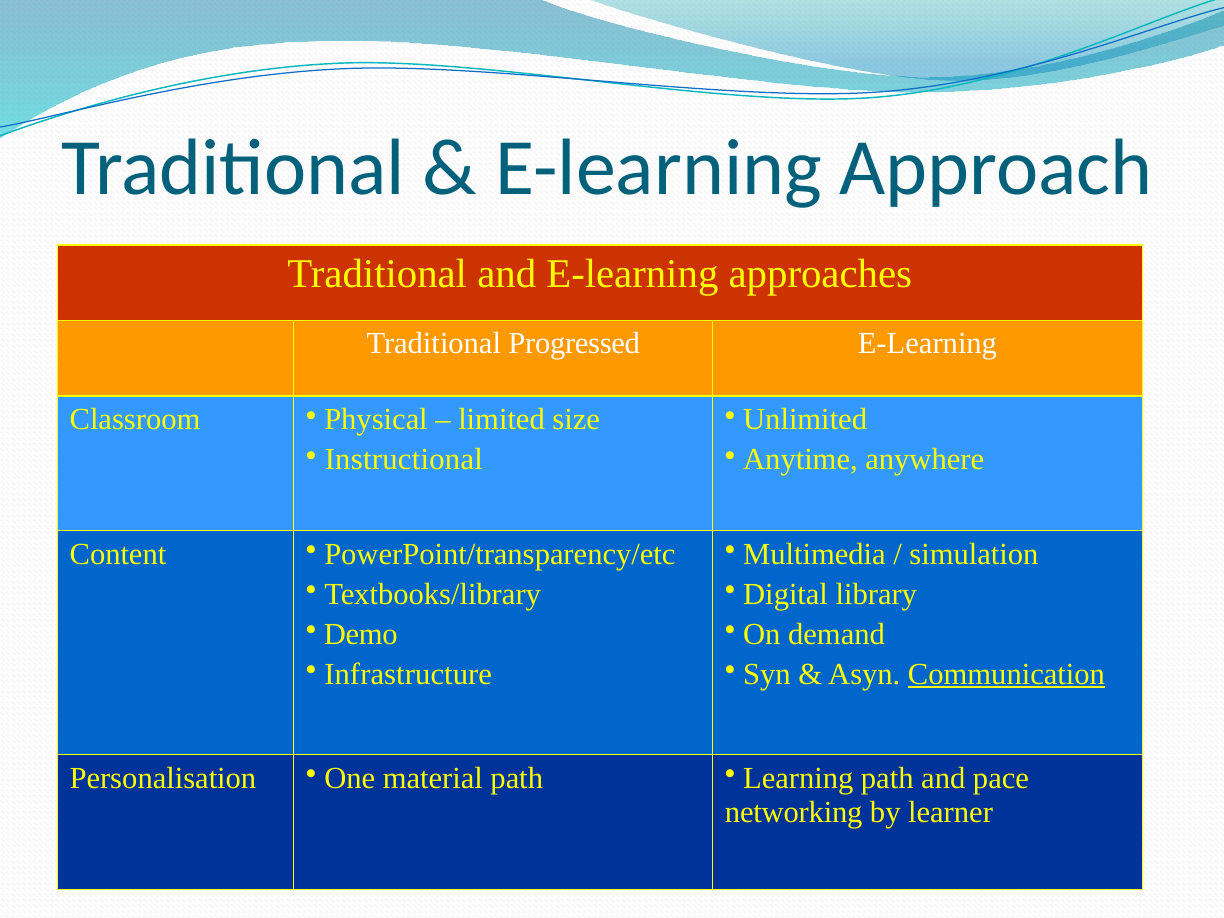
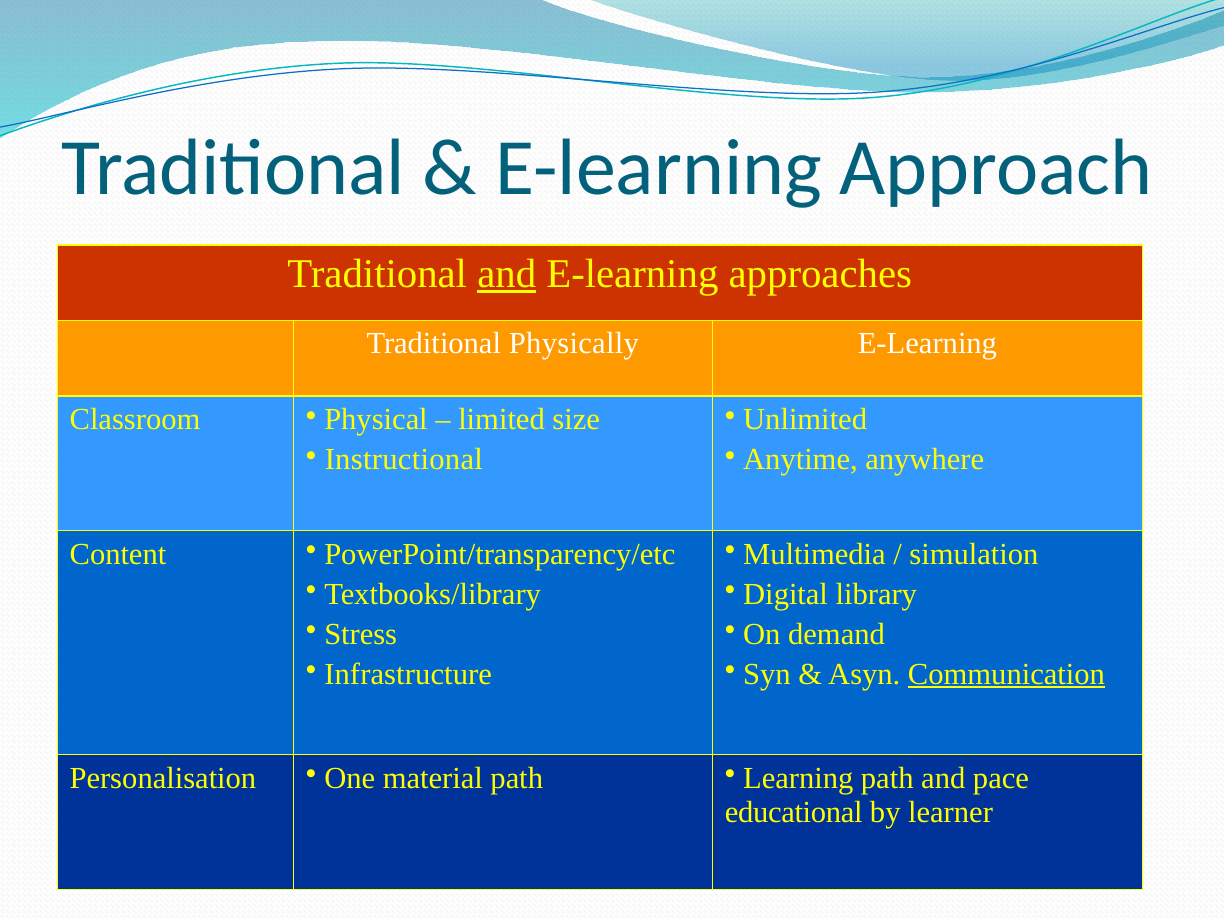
and underline: none -> present (507, 274)
Progressed: Progressed -> Physically (574, 344)
Demo: Demo -> Stress (361, 634)
networking: networking -> educational (794, 812)
